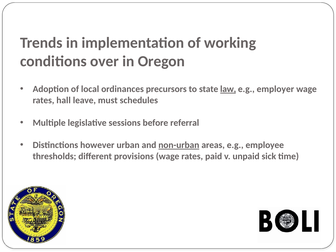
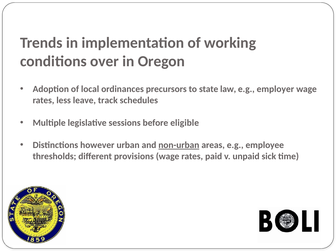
law underline: present -> none (228, 89)
hall: hall -> less (64, 100)
must: must -> track (108, 100)
referral: referral -> eligible (185, 123)
